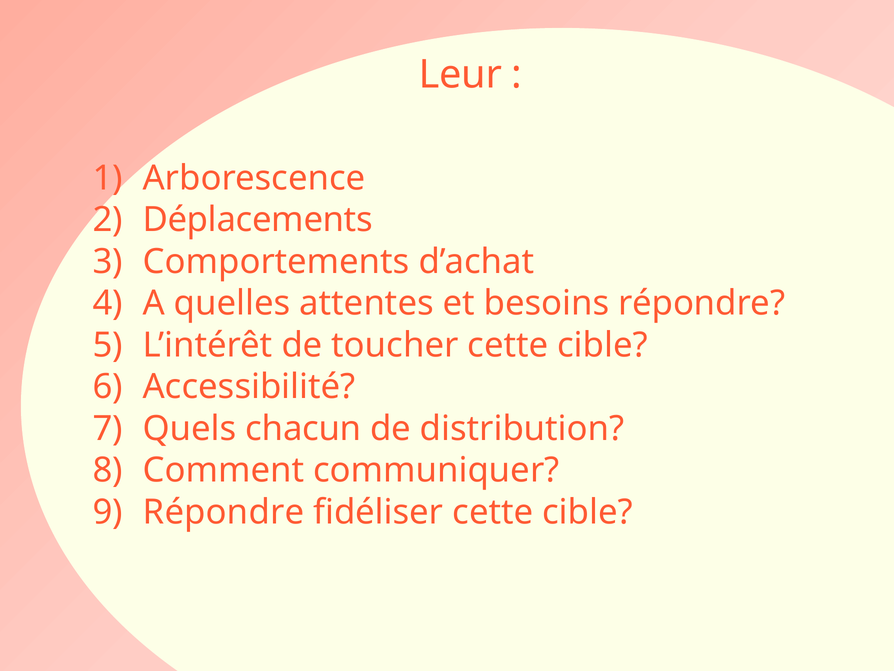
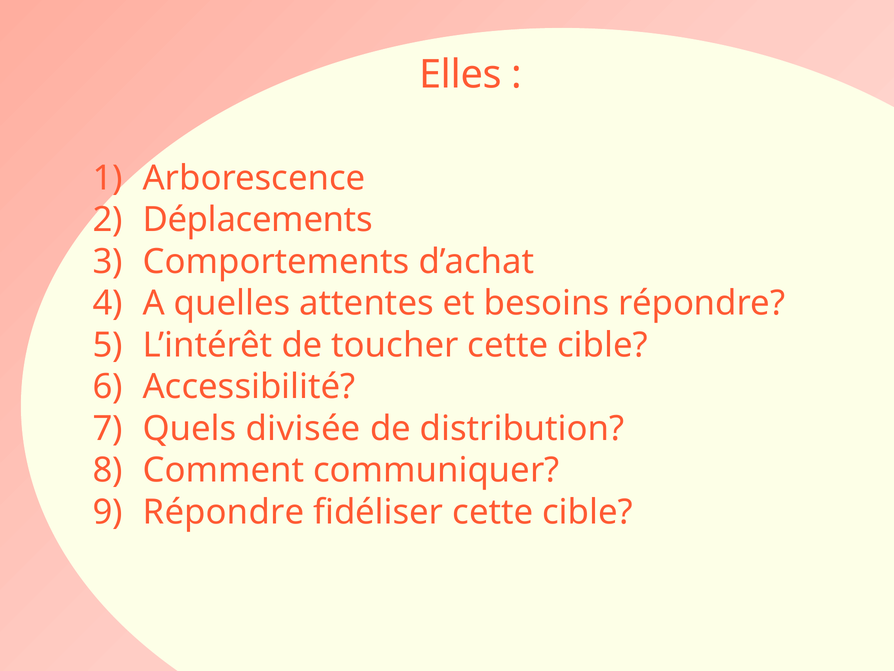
Leur: Leur -> Elles (460, 75)
chacun: chacun -> divisée (303, 428)
